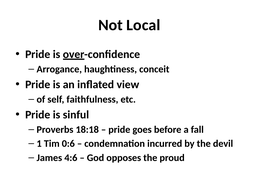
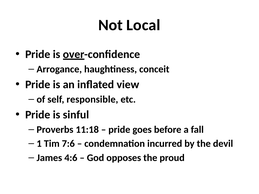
faithfulness: faithfulness -> responsible (92, 99)
18:18: 18:18 -> 11:18 (87, 130)
0:6: 0:6 -> 7:6 (68, 144)
